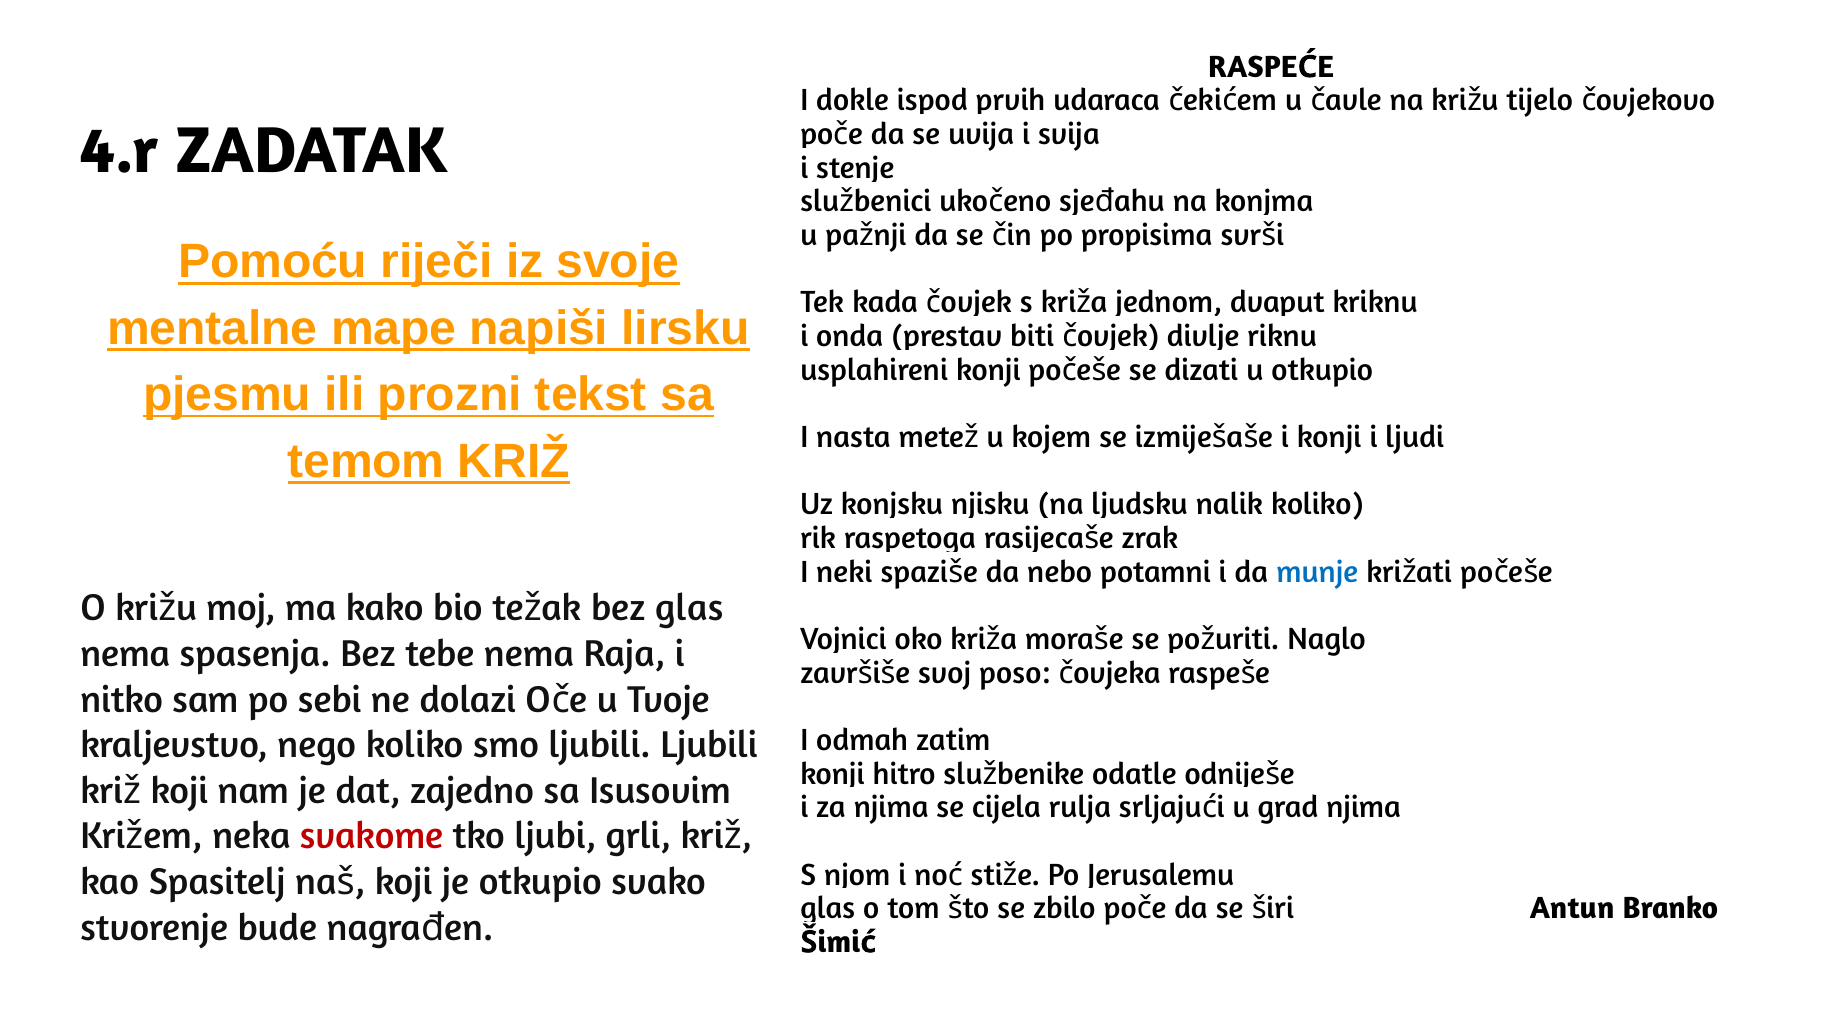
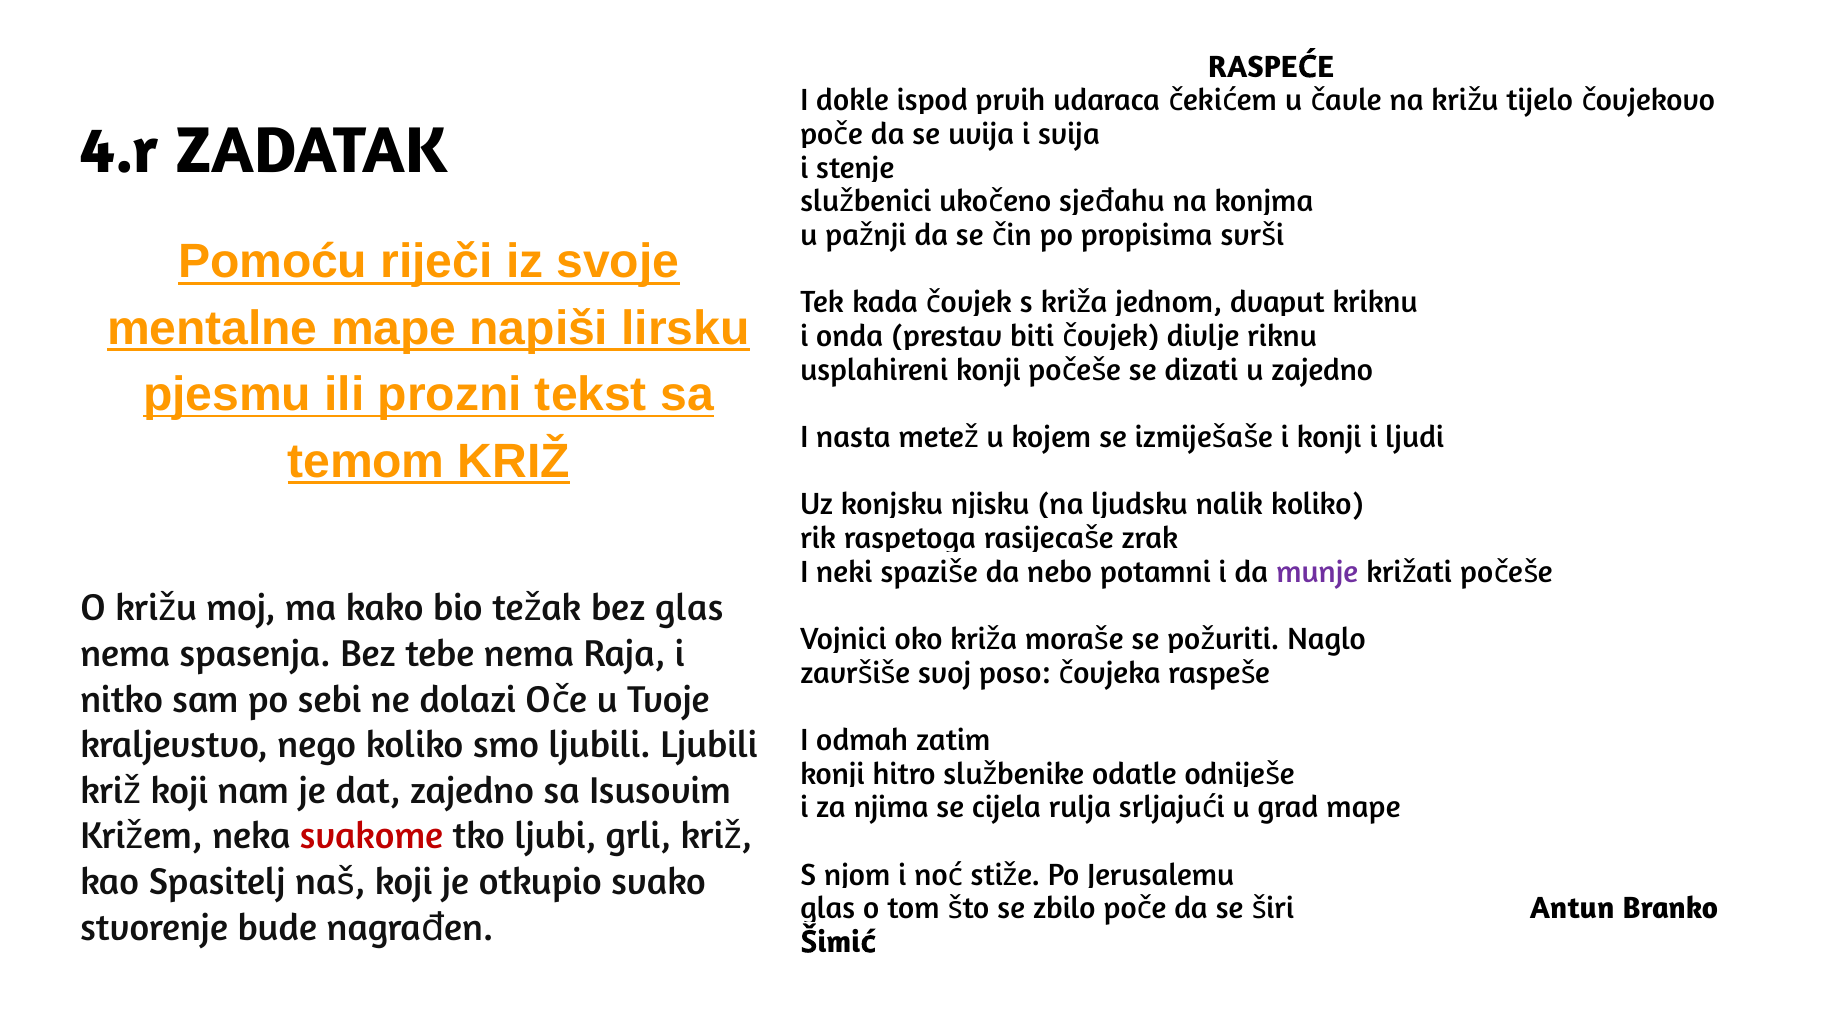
u otkupio: otkupio -> zajedno (1322, 370)
munje colour: blue -> purple (1317, 572)
grad njima: njima -> mape (1363, 808)
